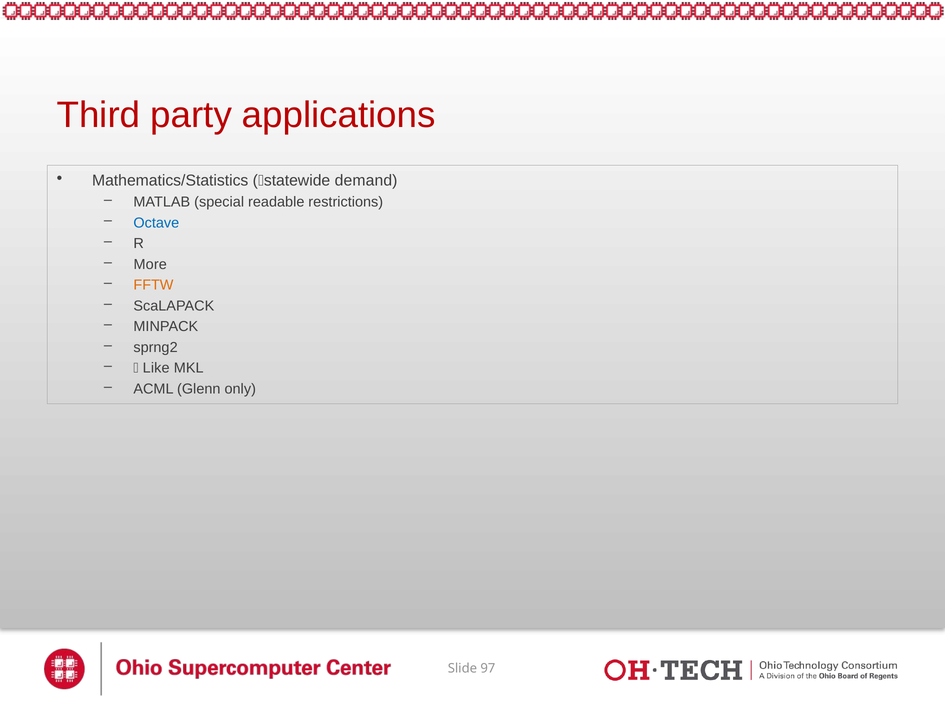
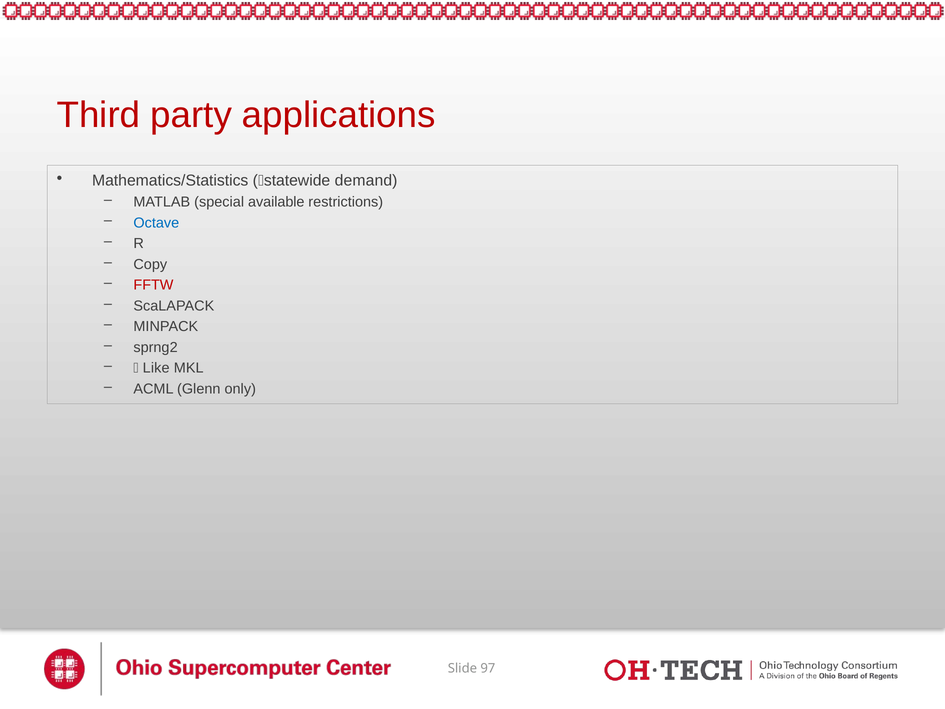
readable: readable -> available (276, 202)
More: More -> Copy (150, 264)
FFTW colour: orange -> red (153, 285)
